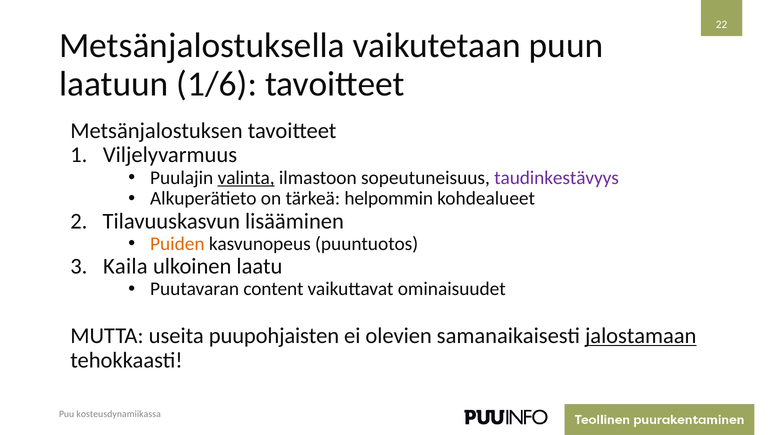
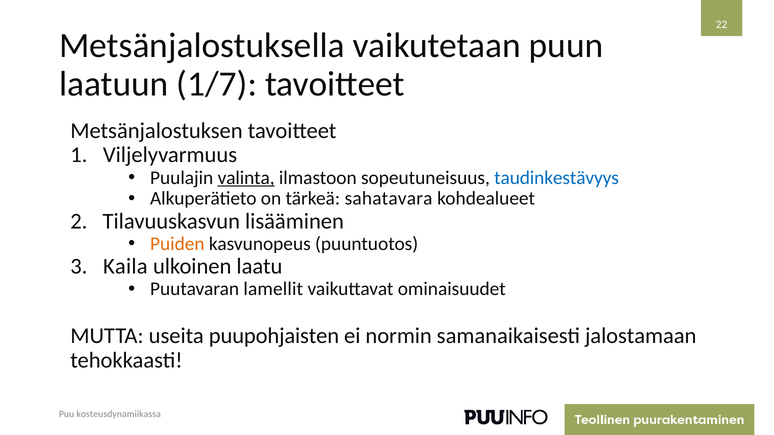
1/6: 1/6 -> 1/7 (217, 84)
taudinkestävyys colour: purple -> blue (557, 178)
helpommin: helpommin -> sahatavara (389, 199)
content: content -> lamellit (273, 289)
olevien: olevien -> normin (399, 336)
jalostamaan underline: present -> none (641, 336)
